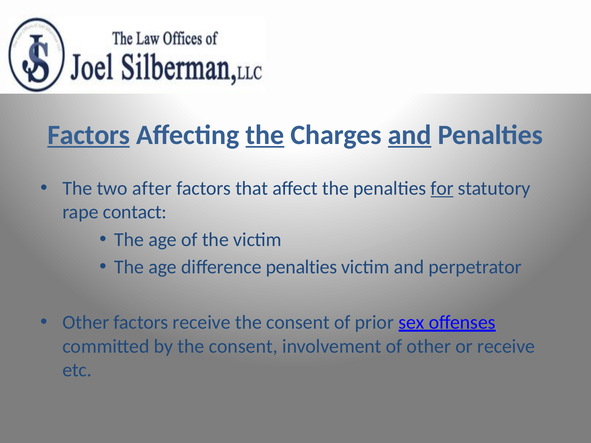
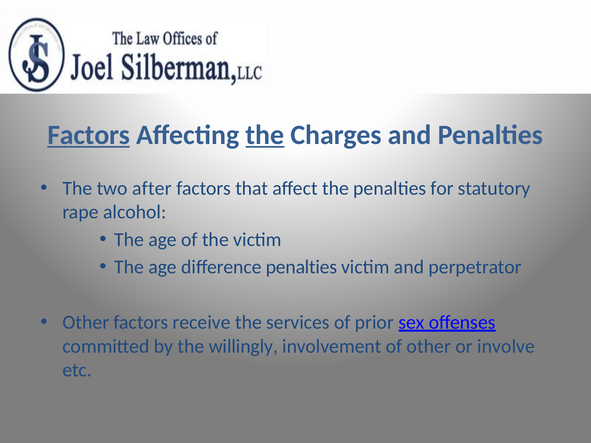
and underline: present -> none (410, 135)
for underline: present -> none (442, 189)
contact: contact -> alcohol (135, 212)
consent: consent -> services (298, 322)
by the consent: consent -> willingly (243, 346)
or receive: receive -> involve (506, 346)
